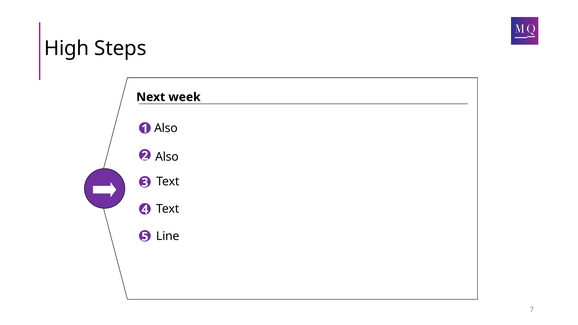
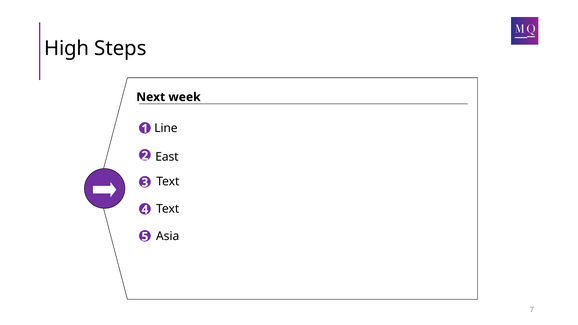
1 Also: Also -> Line (166, 128)
Also: Also -> East (167, 157)
Line: Line -> Asia (168, 236)
